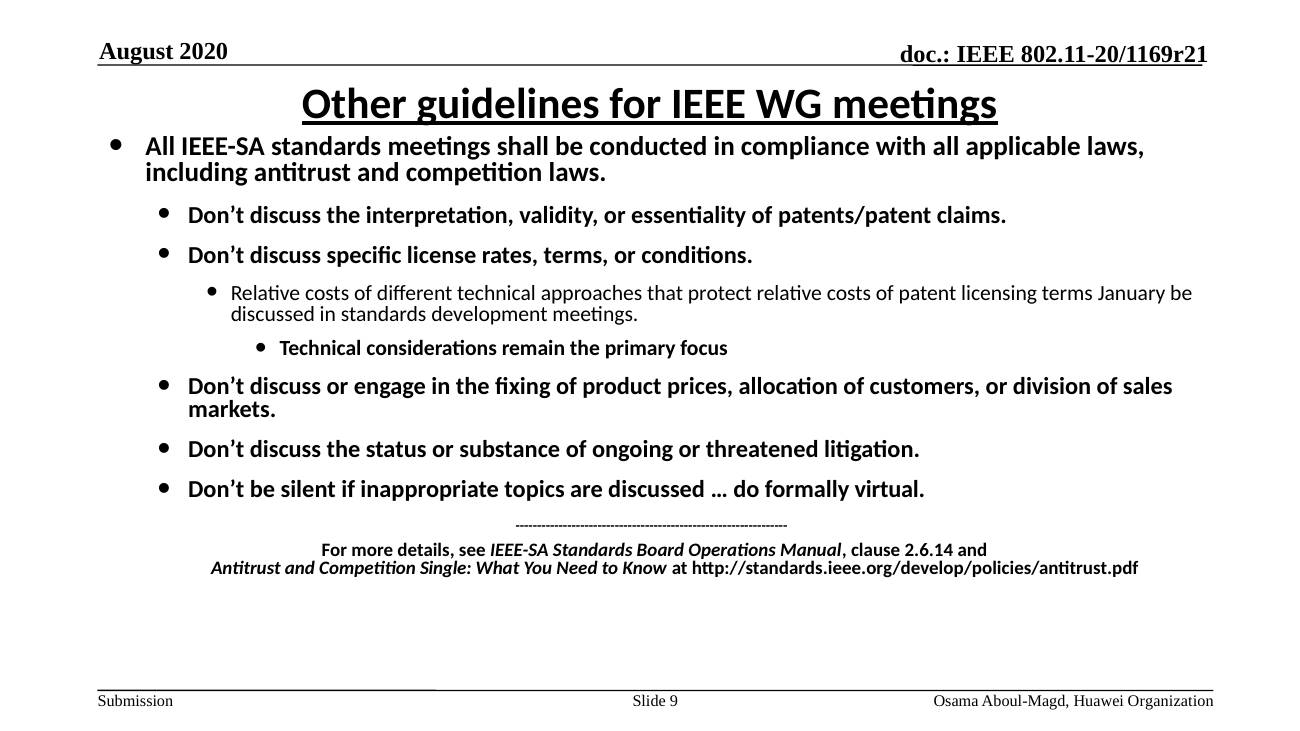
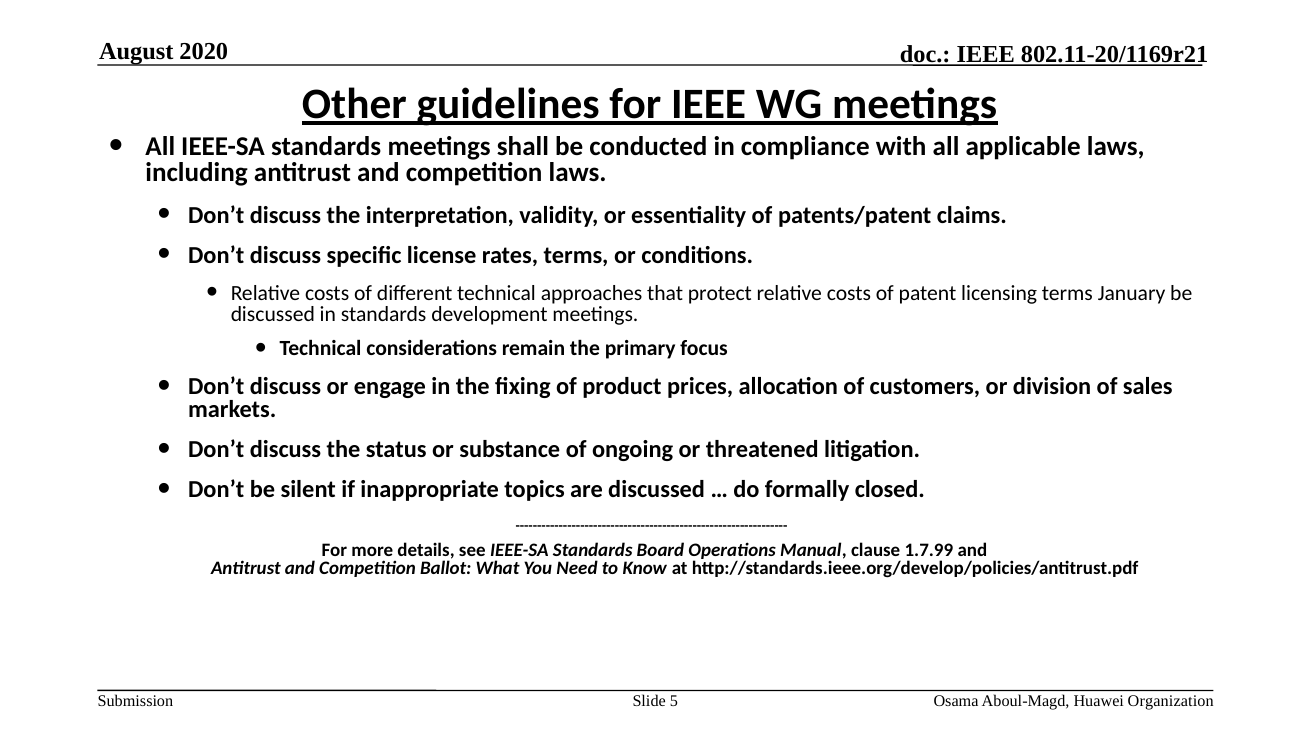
virtual: virtual -> closed (890, 490)
2.6.14: 2.6.14 -> 1.7.99 (929, 550)
Single: Single -> Ballot (446, 569)
9: 9 -> 5 (674, 701)
